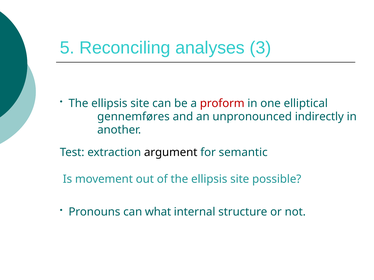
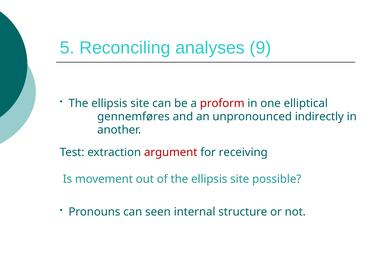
3: 3 -> 9 (260, 48)
argument colour: black -> red (171, 153)
semantic: semantic -> receiving (243, 153)
what: what -> seen (158, 212)
